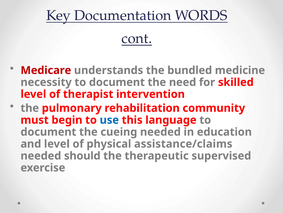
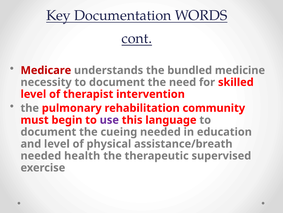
use colour: blue -> purple (109, 120)
assistance/claims: assistance/claims -> assistance/breath (183, 143)
should: should -> health (82, 155)
